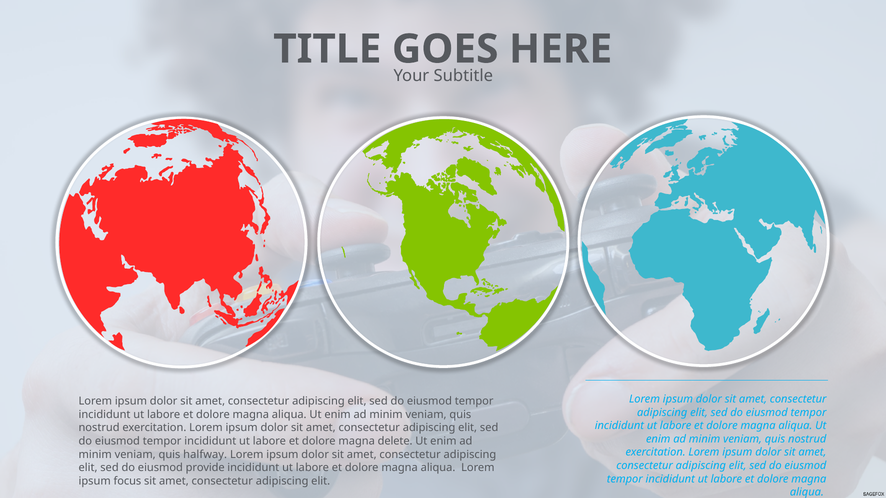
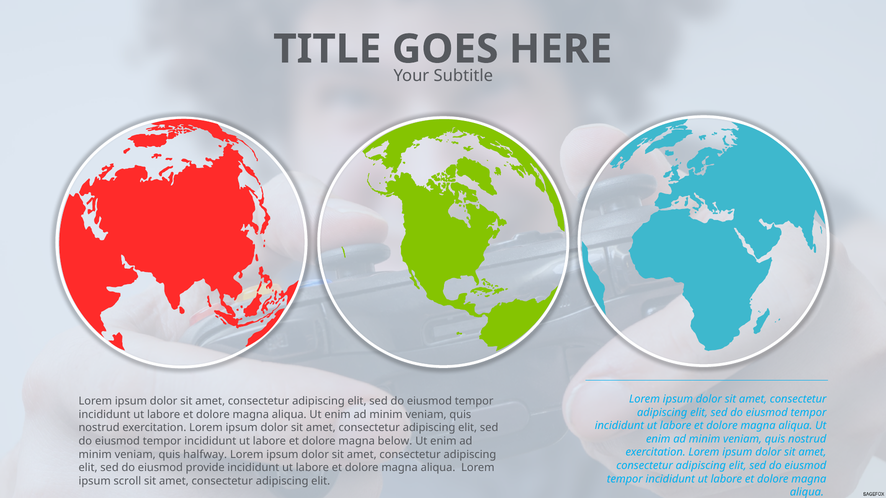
delete: delete -> below (395, 441)
focus: focus -> scroll (127, 481)
